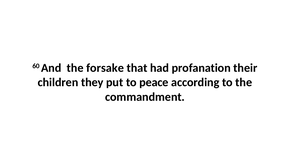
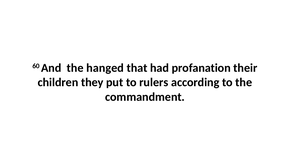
forsake: forsake -> hanged (105, 68)
peace: peace -> rulers (154, 82)
